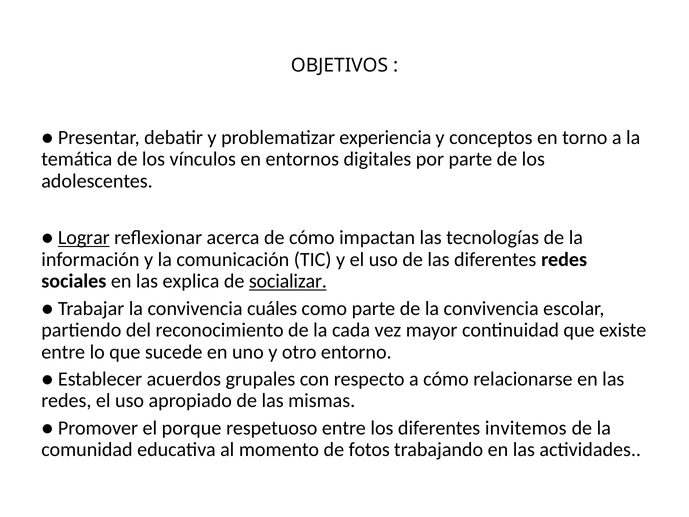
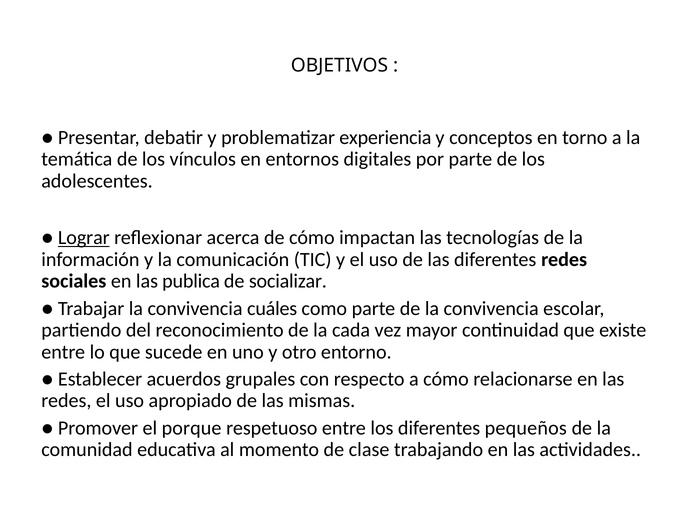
explica: explica -> publica (191, 281)
socializar underline: present -> none (288, 281)
invitemos: invitemos -> pequeños (526, 428)
fotos: fotos -> clase (369, 450)
